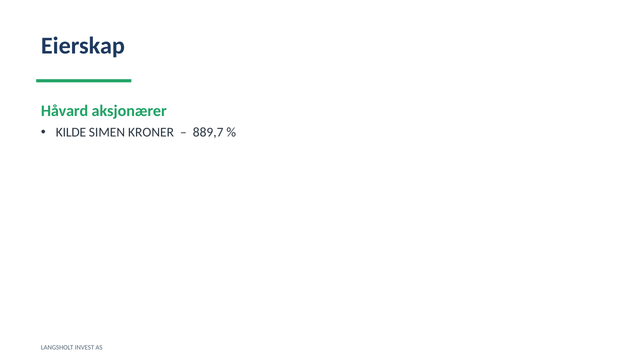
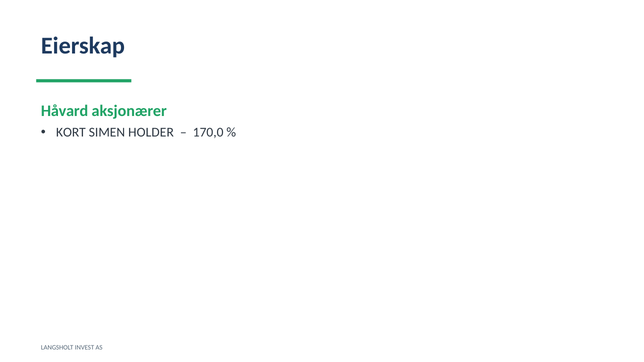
KILDE: KILDE -> KORT (71, 132)
KRONER: KRONER -> HOLDER (151, 132)
889,7: 889,7 -> 170,0 (208, 132)
